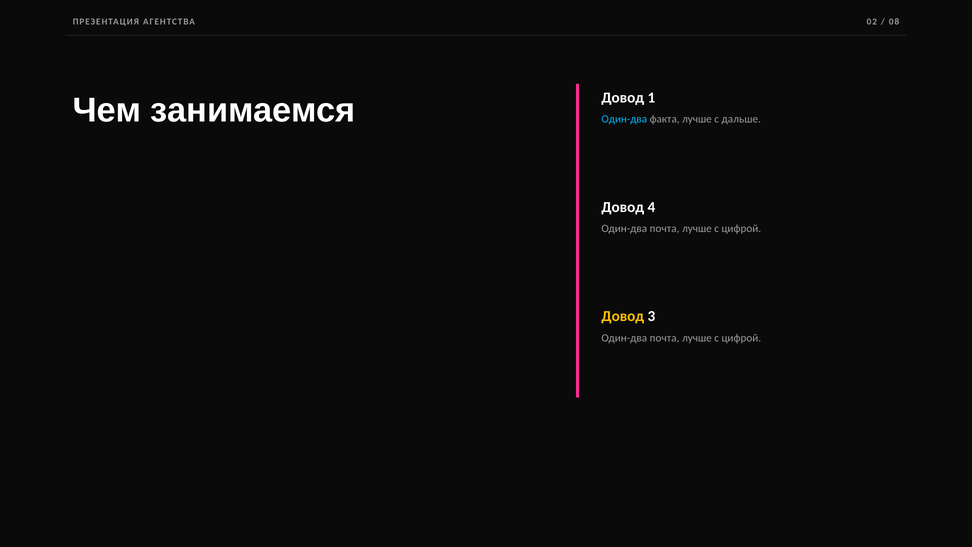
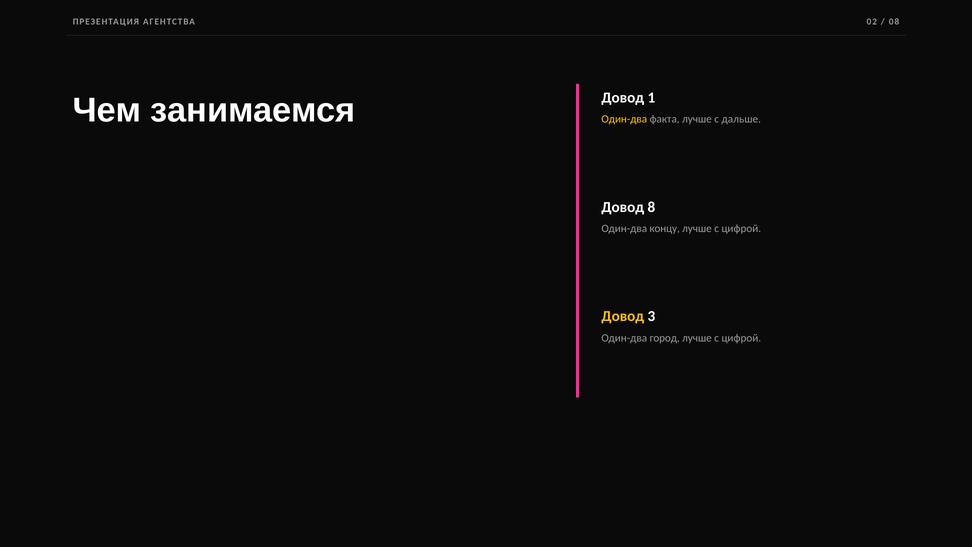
Один-два colour: light blue -> yellow (624, 119)
4: 4 -> 8 (651, 207)
почта: почта -> концу (665, 228)
почта: почта -> город (665, 338)
